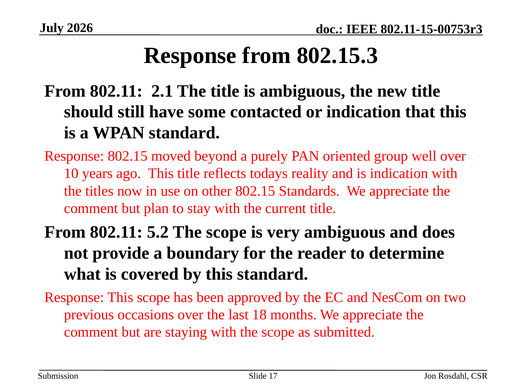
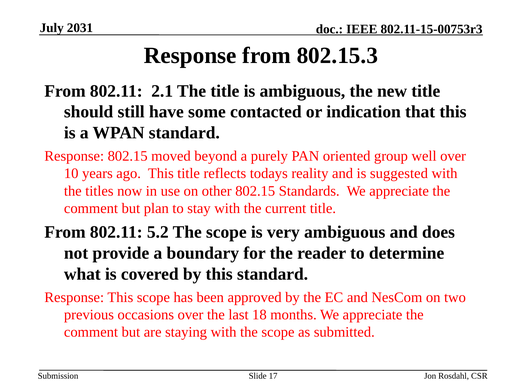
2026: 2026 -> 2031 (80, 28)
is indication: indication -> suggested (399, 173)
